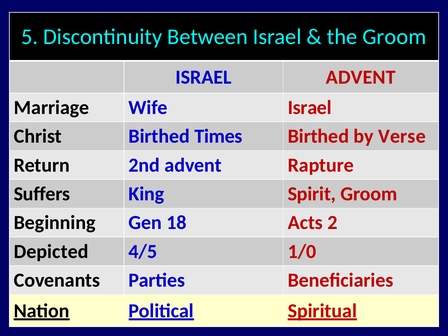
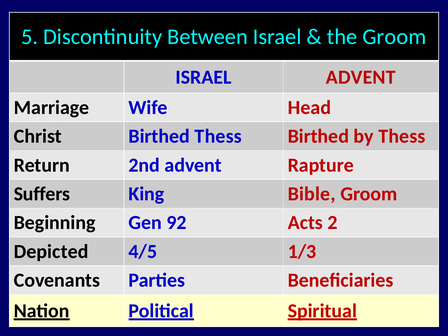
Wife Israel: Israel -> Head (309, 108)
Birthed Times: Times -> Thess (218, 136)
by Verse: Verse -> Thess (402, 136)
Spirit: Spirit -> Bible (312, 194)
18: 18 -> 92 (177, 223)
1/0: 1/0 -> 1/3 (302, 252)
